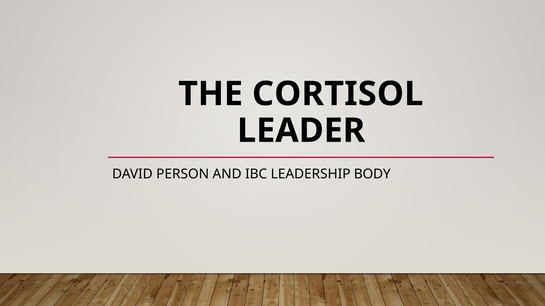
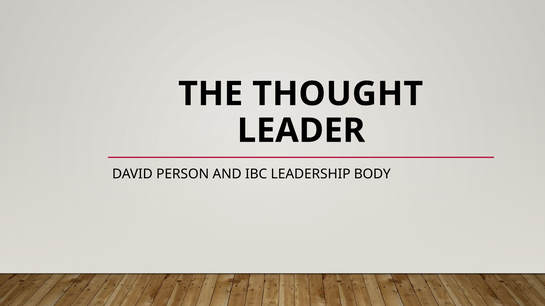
CORTISOL: CORTISOL -> THOUGHT (338, 94)
